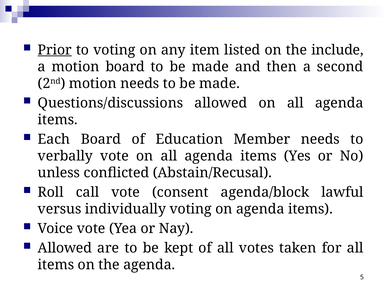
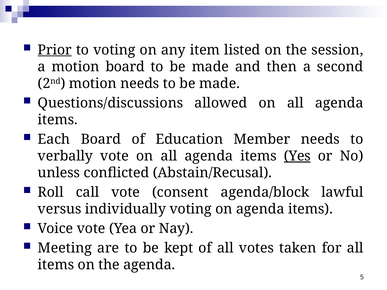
include: include -> session (337, 50)
Yes underline: none -> present (297, 156)
Allowed: Allowed -> Meeting (65, 248)
